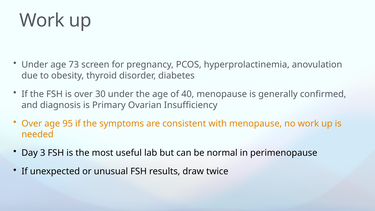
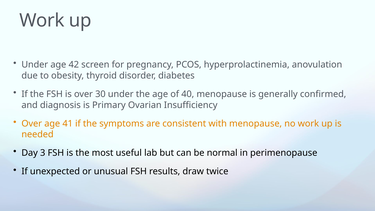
73: 73 -> 42 (74, 65)
95: 95 -> 41 (68, 124)
